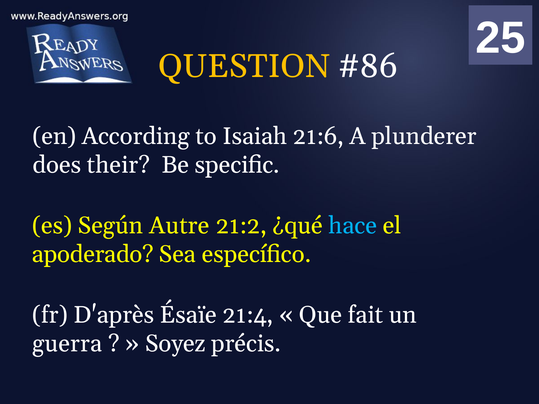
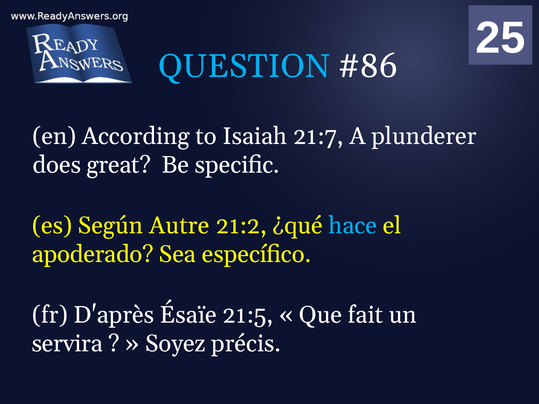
QUESTION colour: yellow -> light blue (244, 67)
21:6: 21:6 -> 21:7 (318, 136)
their: their -> great (119, 165)
21:4: 21:4 -> 21:5 (248, 315)
guerra: guerra -> servira (67, 344)
